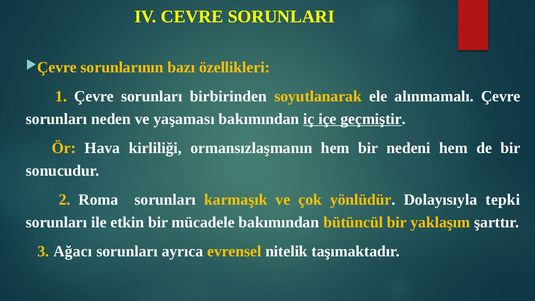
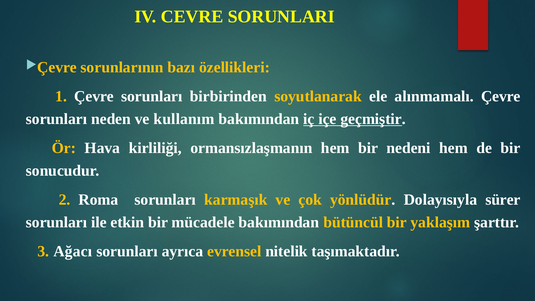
yaşaması: yaşaması -> kullanım (184, 119)
tepki: tepki -> sürer (503, 200)
